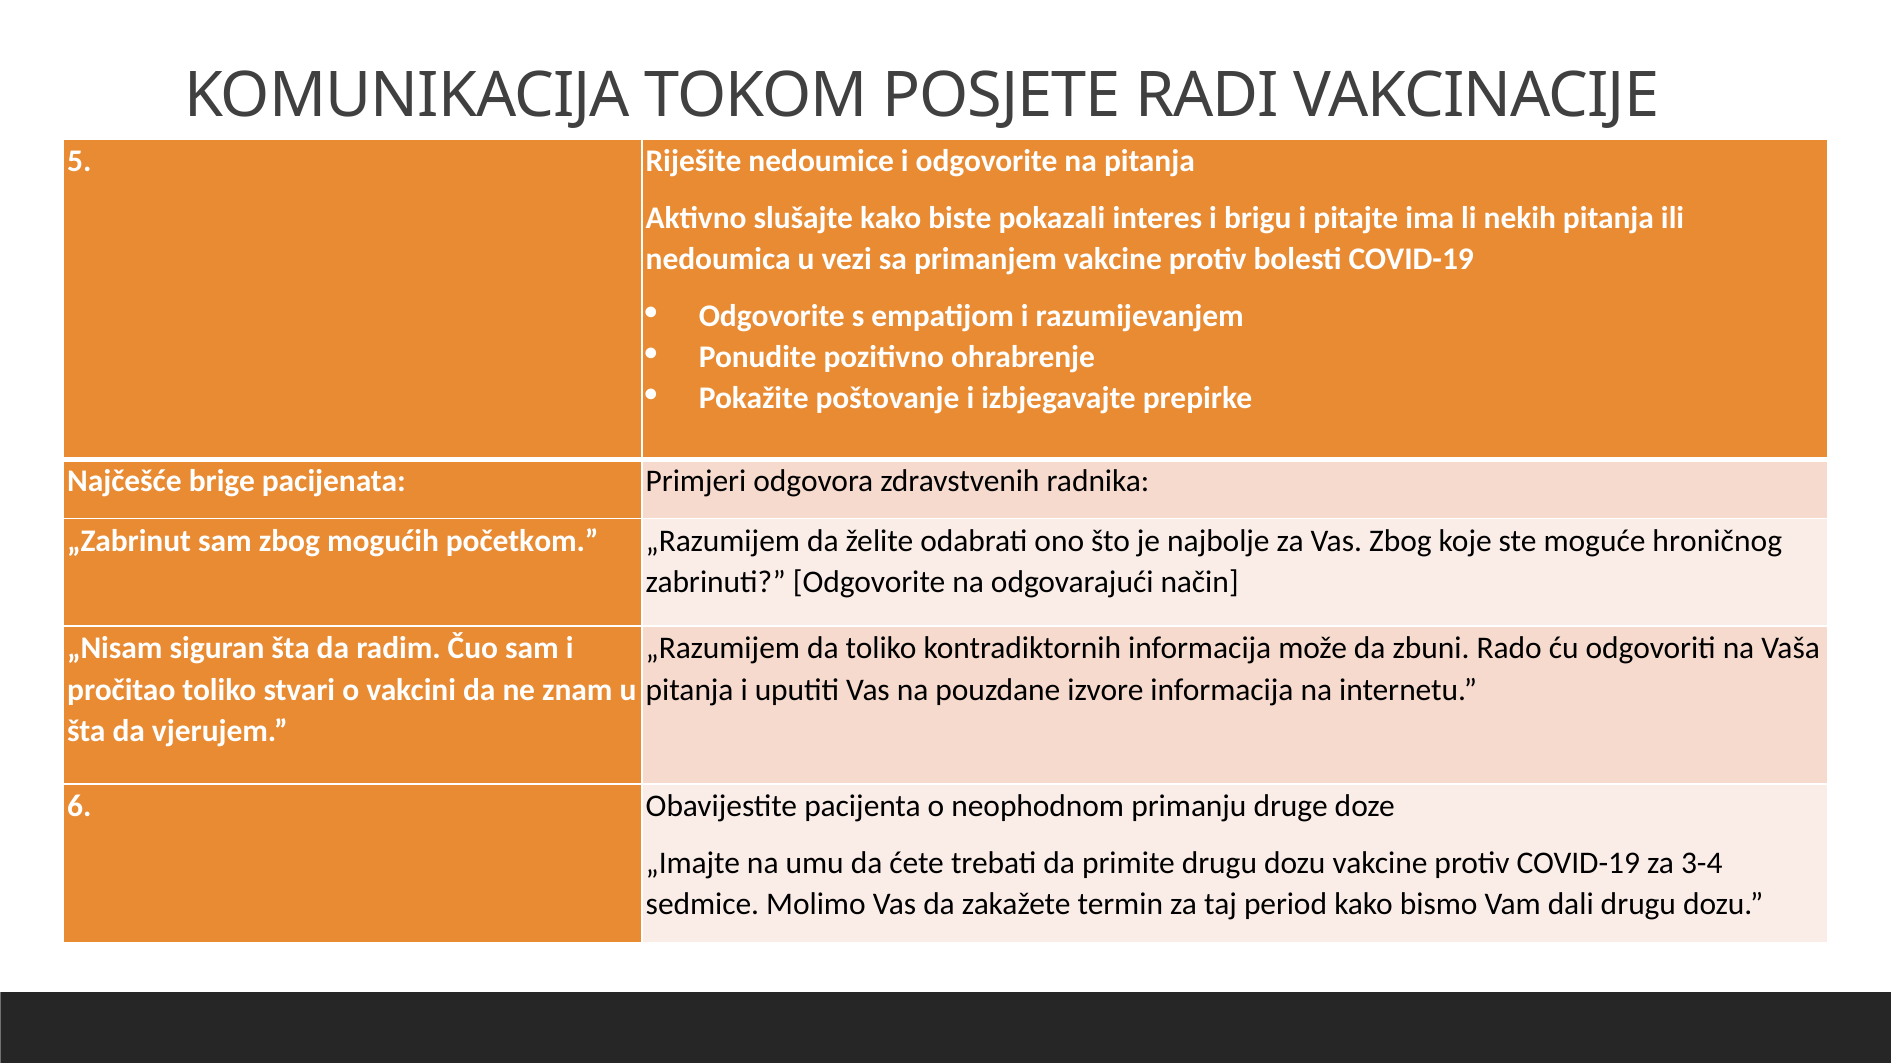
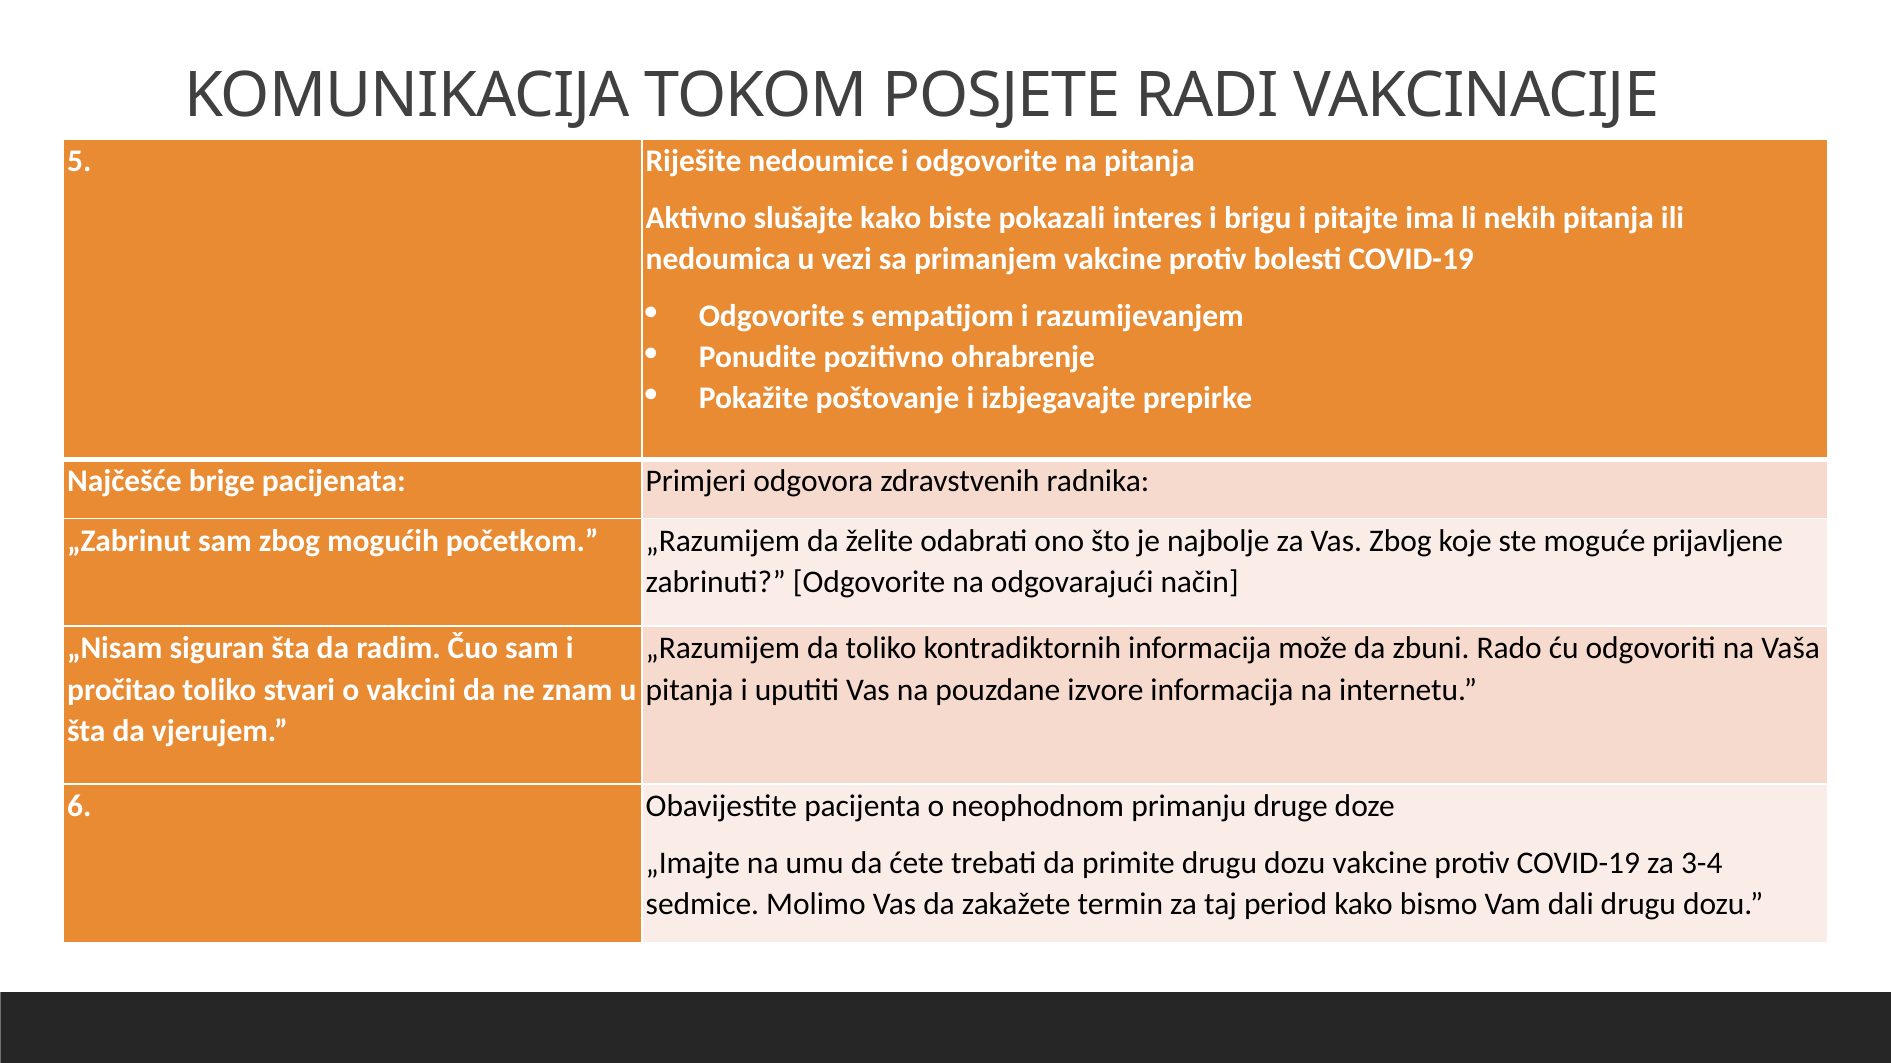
hroničnog: hroničnog -> prijavljene (1718, 541)
